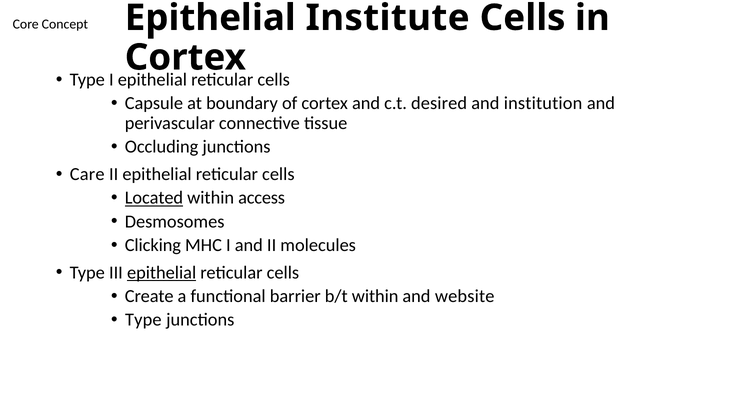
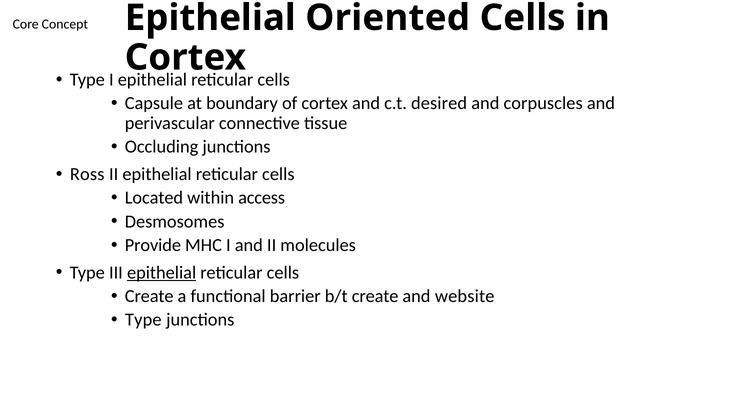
Institute: Institute -> Oriented (388, 18)
institution: institution -> corpuscles (543, 103)
Care: Care -> Ross (87, 174)
Located underline: present -> none (154, 198)
Clicking: Clicking -> Provide (153, 245)
b/t within: within -> create (375, 296)
